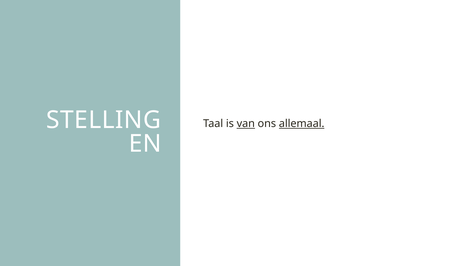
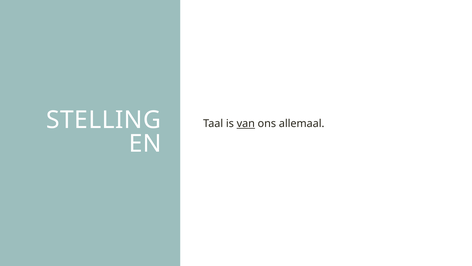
allemaal underline: present -> none (302, 123)
